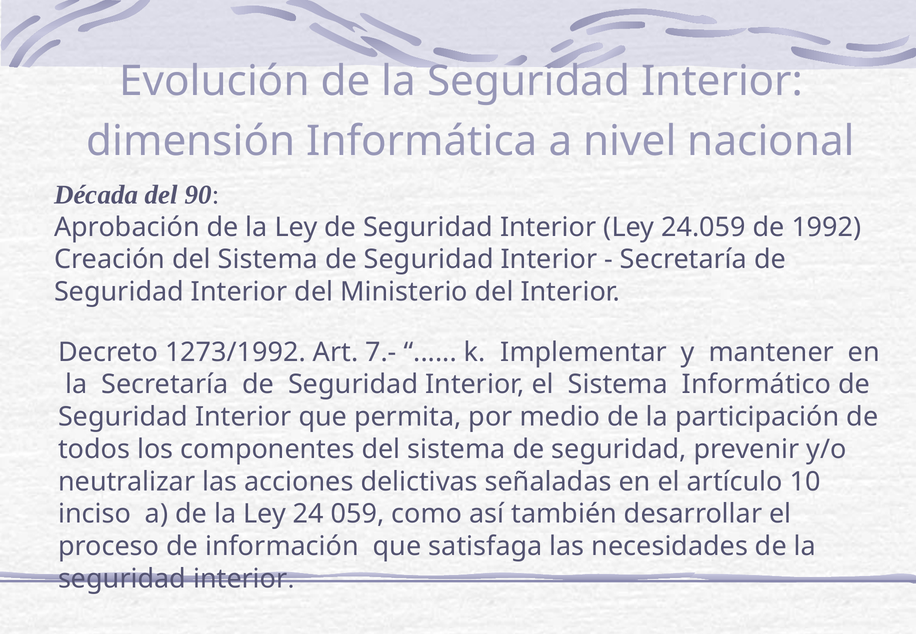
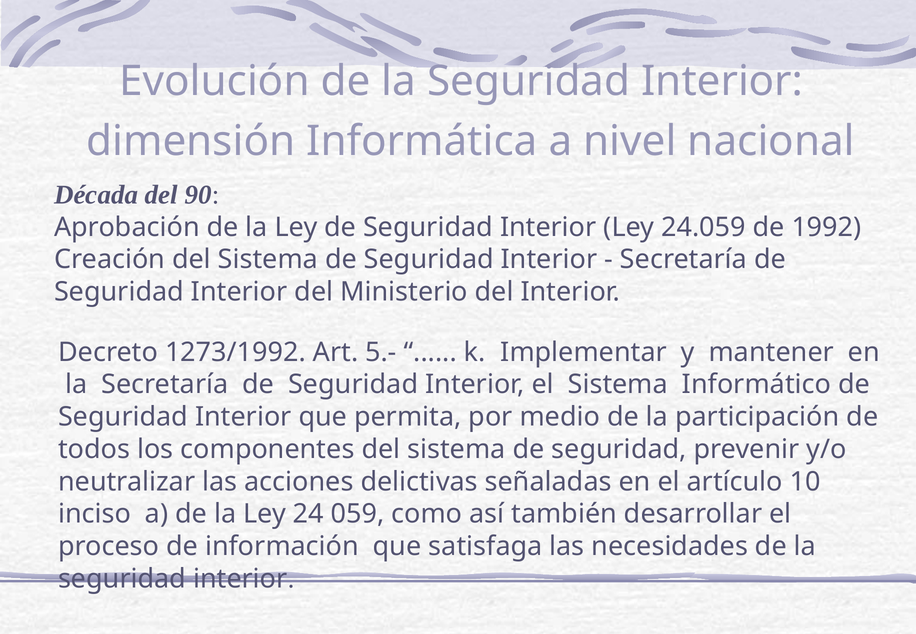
7.-: 7.- -> 5.- (381, 352)
